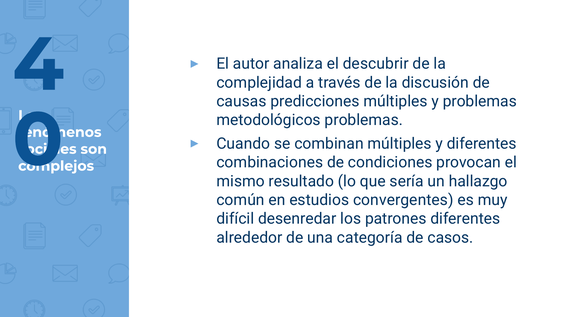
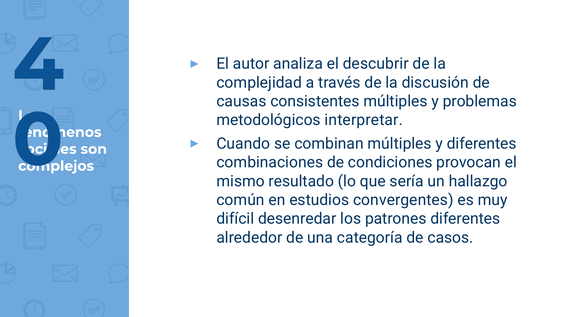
predicciones: predicciones -> consistentes (315, 101)
metodológicos problemas: problemas -> interpretar (364, 120)
